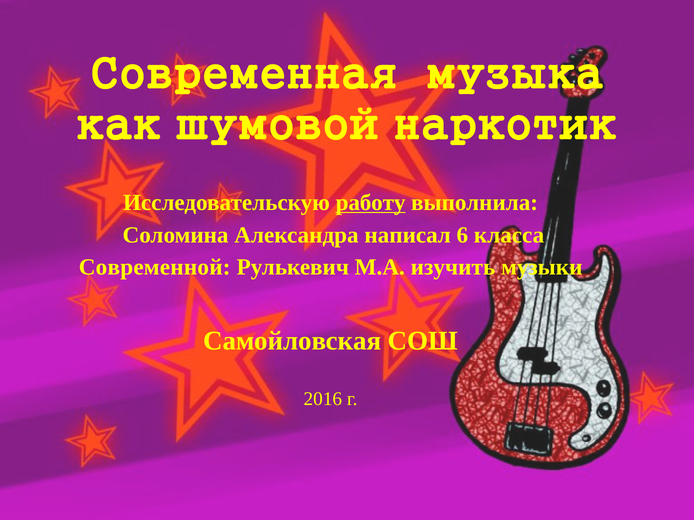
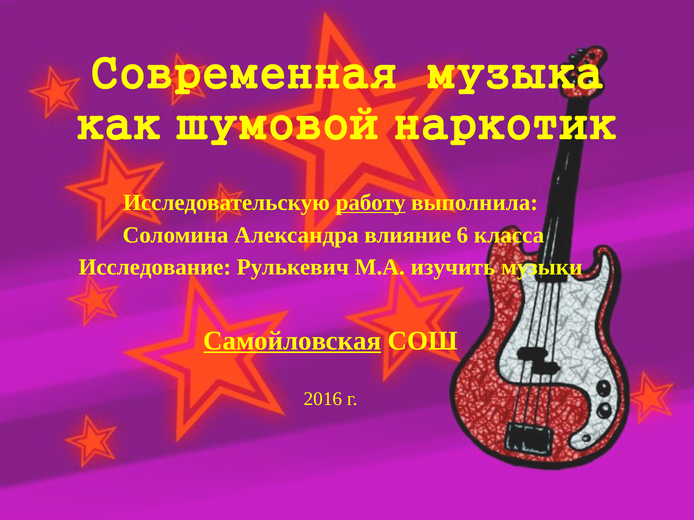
написал: написал -> влияние (408, 235)
Современной: Современной -> Исследование (155, 267)
Самойловская underline: none -> present (292, 341)
